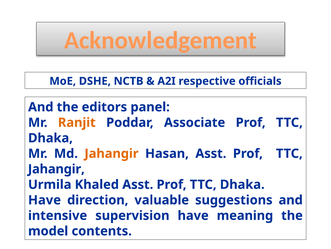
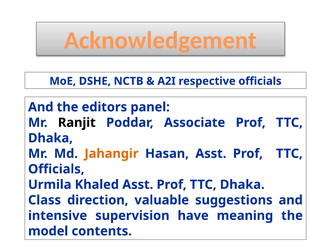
Ranjit colour: orange -> black (77, 122)
Jahangir: Jahangir -> Officials (56, 169)
Have: Have -> Class (45, 200)
